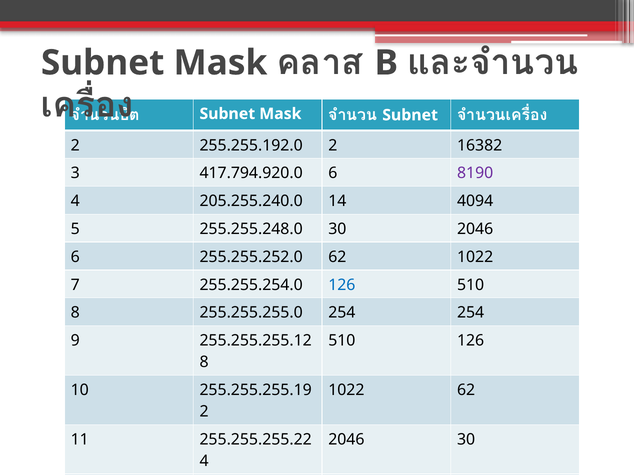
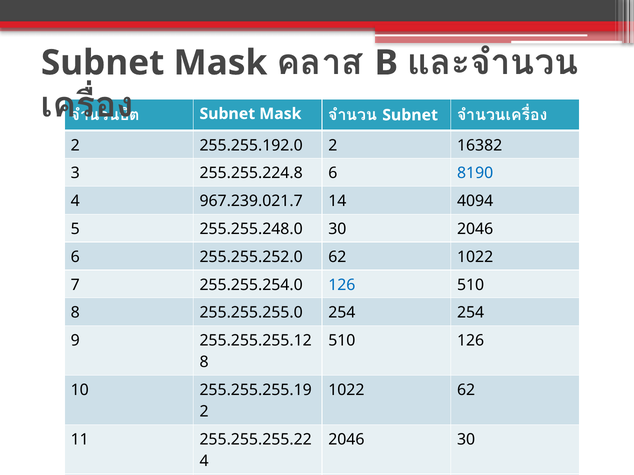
417.794.920.0: 417.794.920.0 -> 255.255.224.8 (251, 173)
8190 colour: purple -> blue (475, 173)
205.255.240.0: 205.255.240.0 -> 967.239.021.7 (251, 201)
